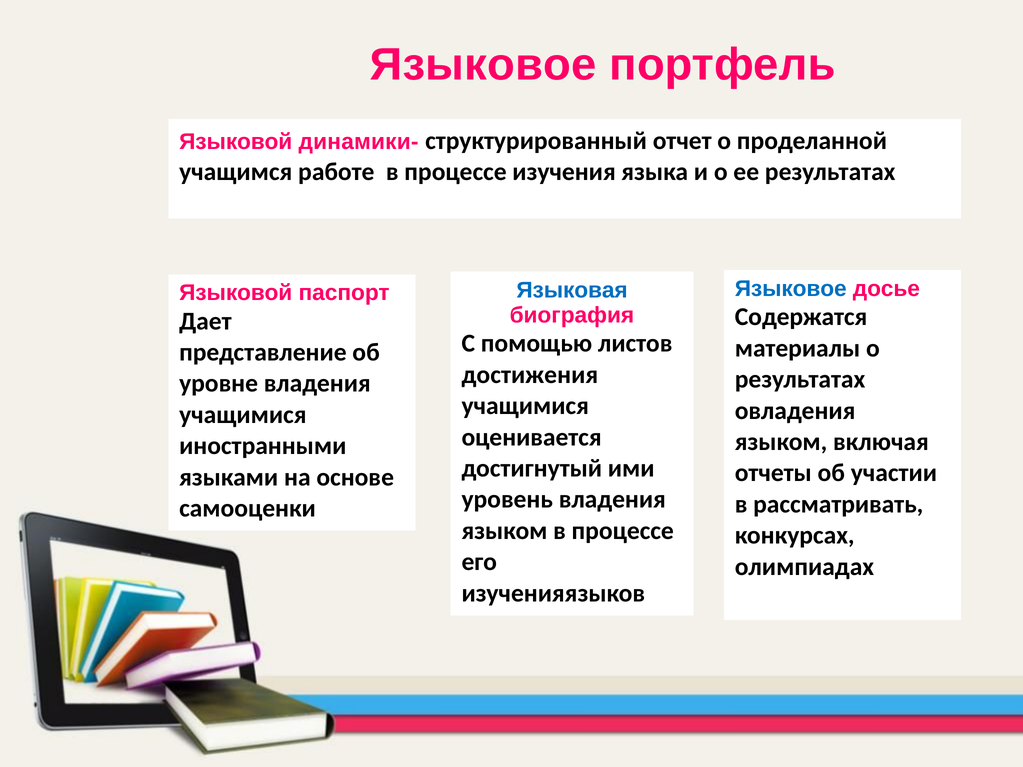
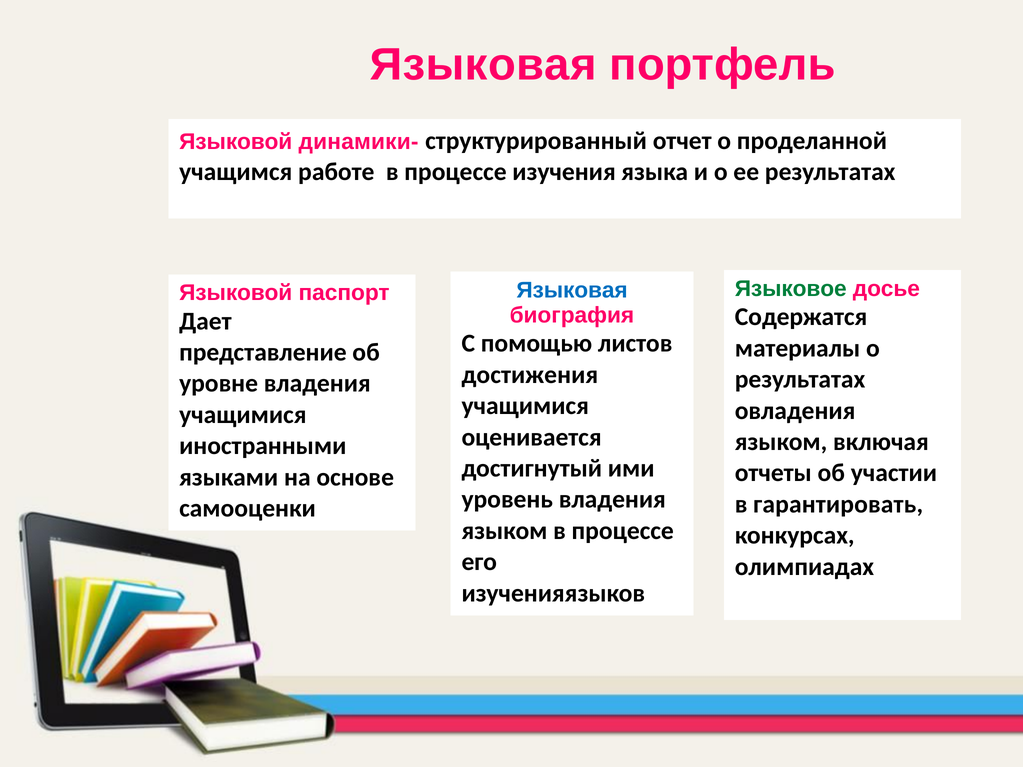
Языковое: Языковое -> Языковая (483, 65)
Языковое colour: blue -> green (791, 289)
рассматривать: рассматривать -> гарантировать (838, 504)
